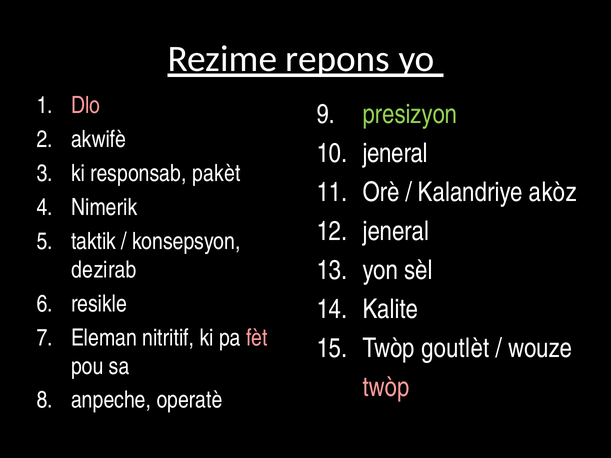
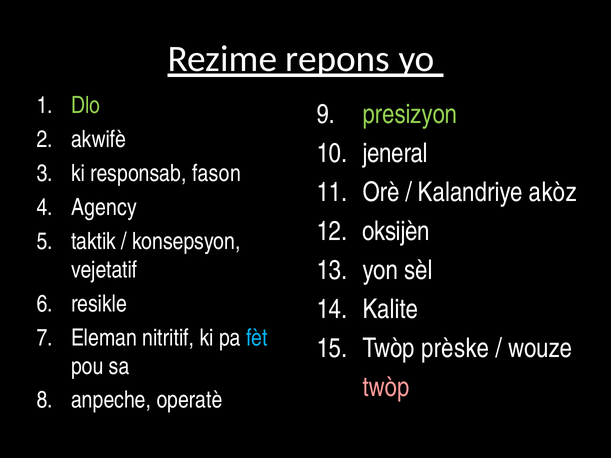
Dlo colour: pink -> light green (86, 106)
pakèt: pakèt -> fason (217, 173)
Nimerik: Nimerik -> Agency (104, 207)
jeneral: jeneral -> oksijèn (396, 231)
dezirab: dezirab -> vejetatif (104, 270)
fèt colour: pink -> light blue (257, 338)
goutlèt: goutlèt -> prèske (455, 348)
